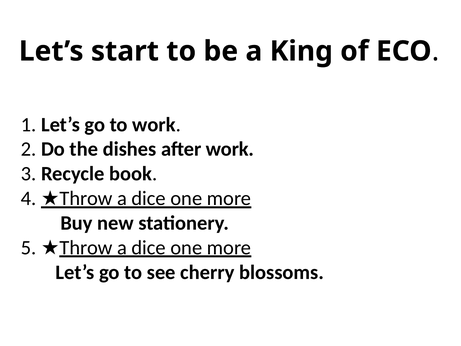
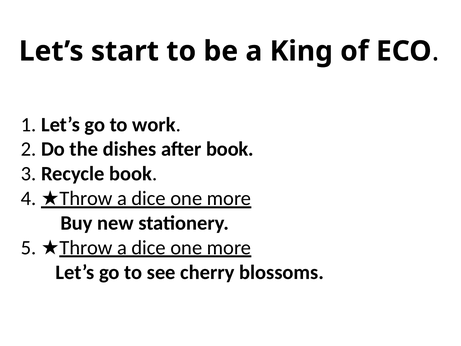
after work: work -> book (230, 149)
